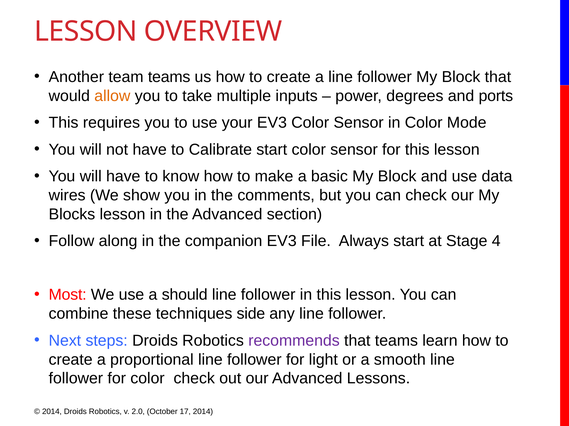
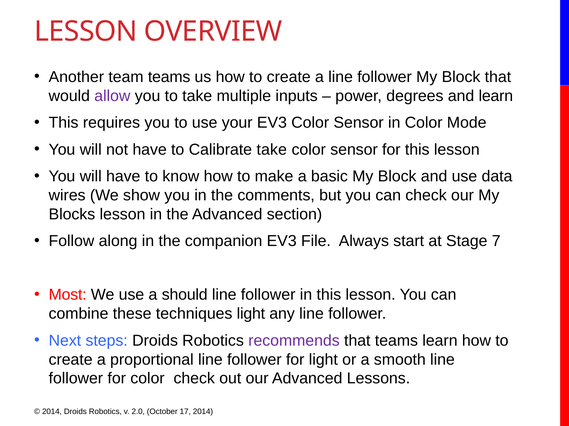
allow colour: orange -> purple (112, 96)
and ports: ports -> learn (496, 96)
Calibrate start: start -> take (272, 150)
4: 4 -> 7 (496, 242)
techniques side: side -> light (251, 314)
